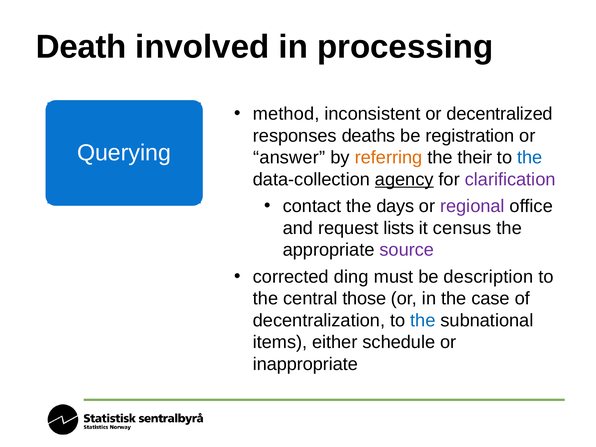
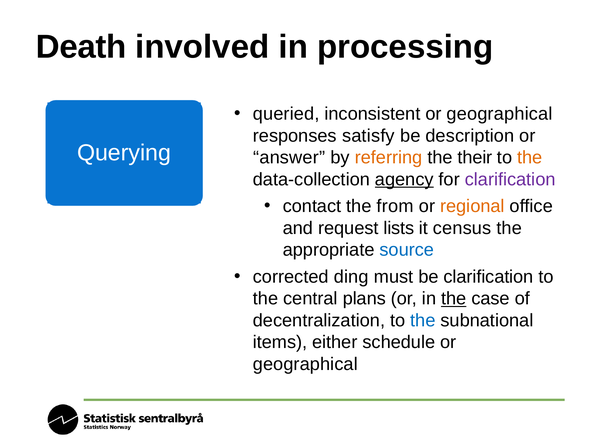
method: method -> queried (286, 114)
inconsistent or decentralized: decentralized -> geographical (500, 114)
deaths: deaths -> satisfy (368, 136)
registration: registration -> description (470, 136)
the colour: blue -> orange (530, 158)
days: days -> from (395, 206)
regional colour: purple -> orange (472, 206)
source colour: purple -> blue (407, 250)
be description: description -> clarification (488, 277)
those: those -> plans (364, 299)
the underline: none -> present (454, 299)
inappropriate: inappropriate -> geographical (305, 364)
